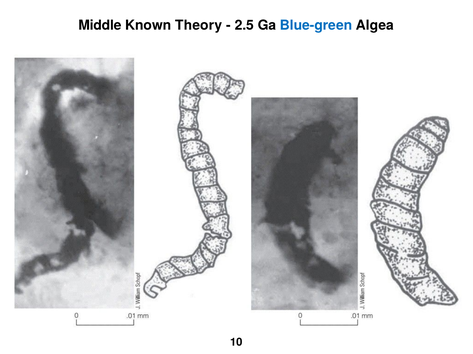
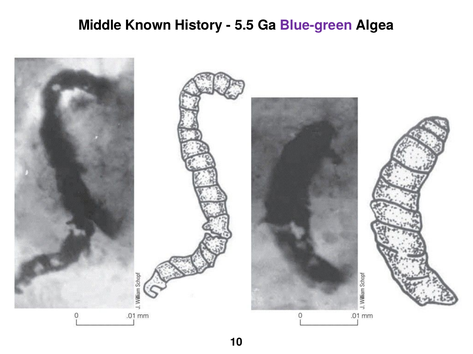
Theory: Theory -> History (199, 25)
2.5: 2.5 -> 5.5 (244, 25)
Blue-green colour: blue -> purple (316, 25)
